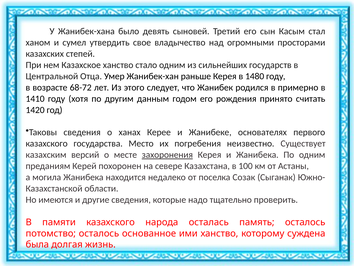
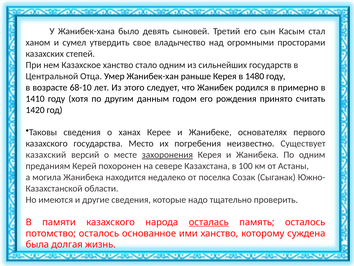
68-72: 68-72 -> 68-10 (81, 87)
казахским: казахским -> казахский (46, 155)
осталась underline: none -> present (209, 222)
